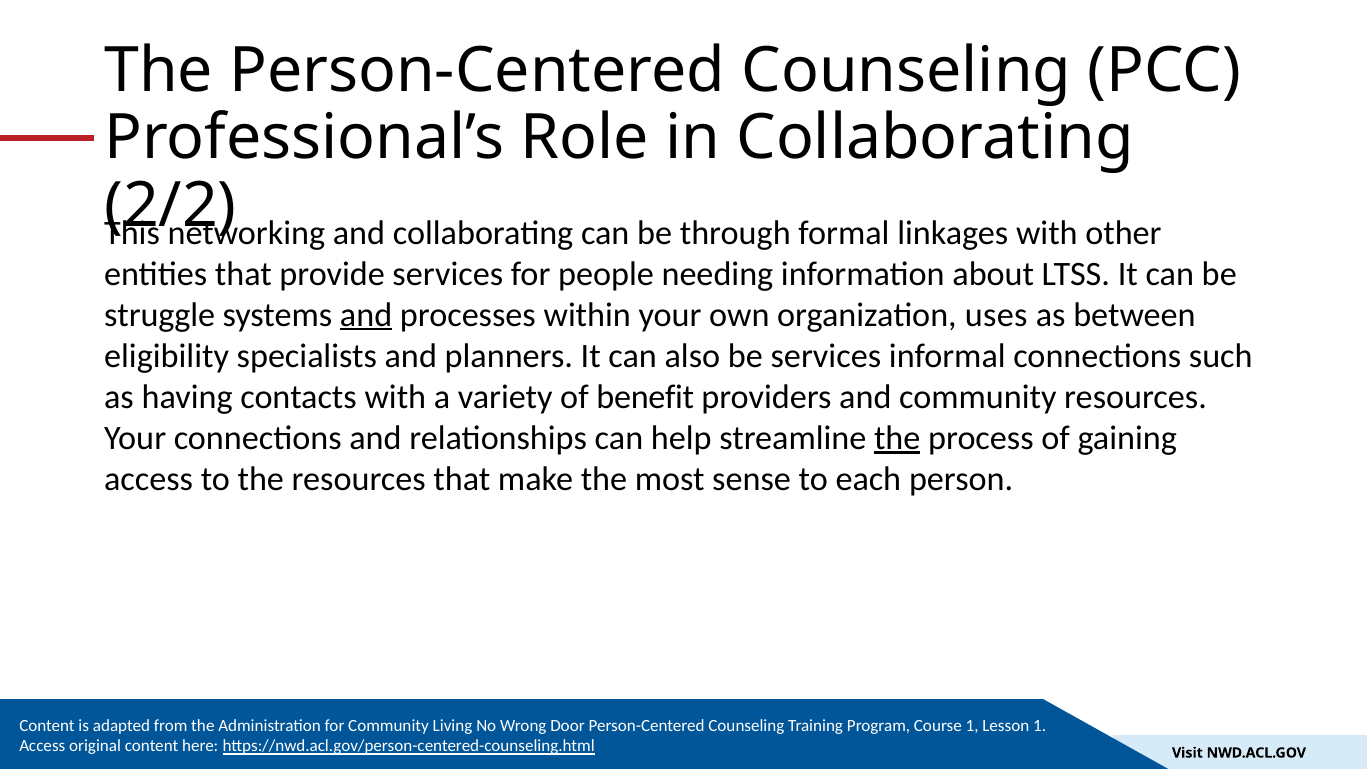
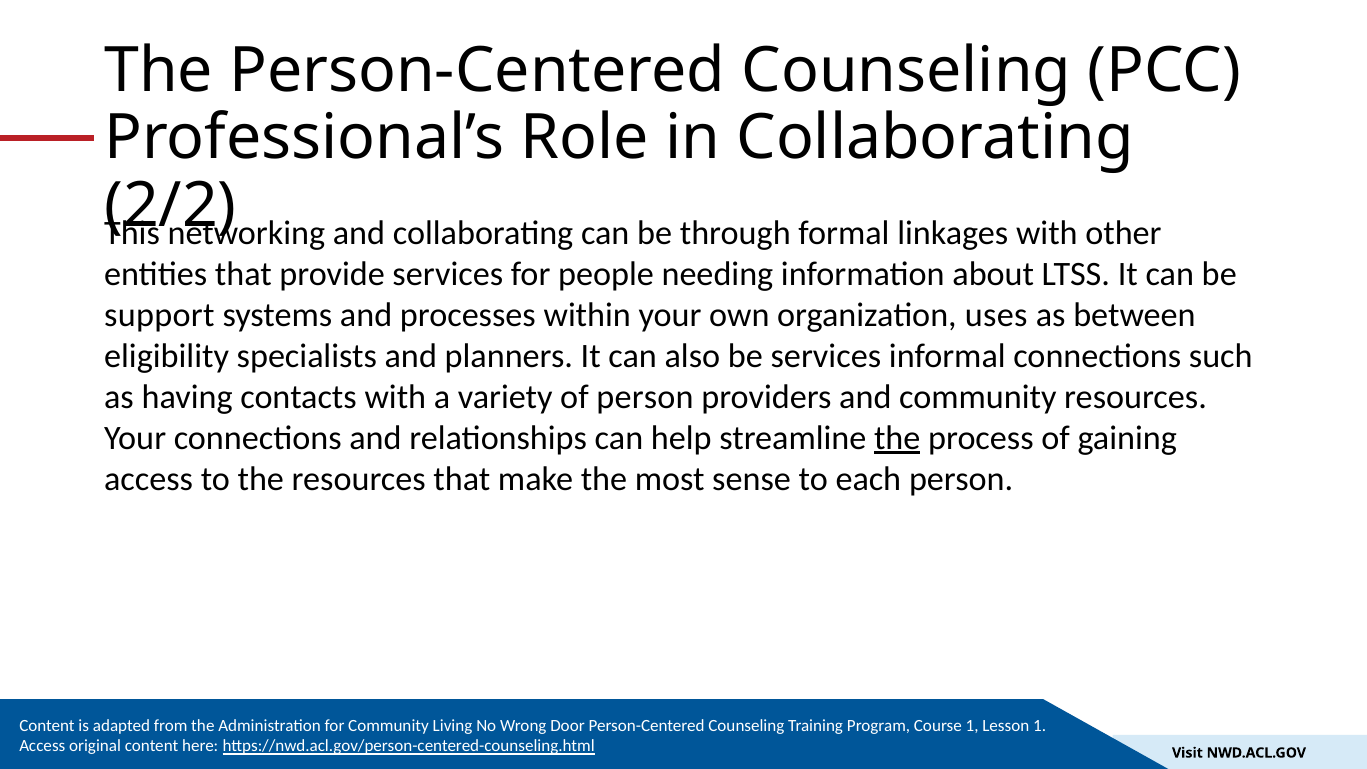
struggle: struggle -> support (159, 315)
and underline: present -> none (366, 315)
of benefit: benefit -> person (645, 397)
